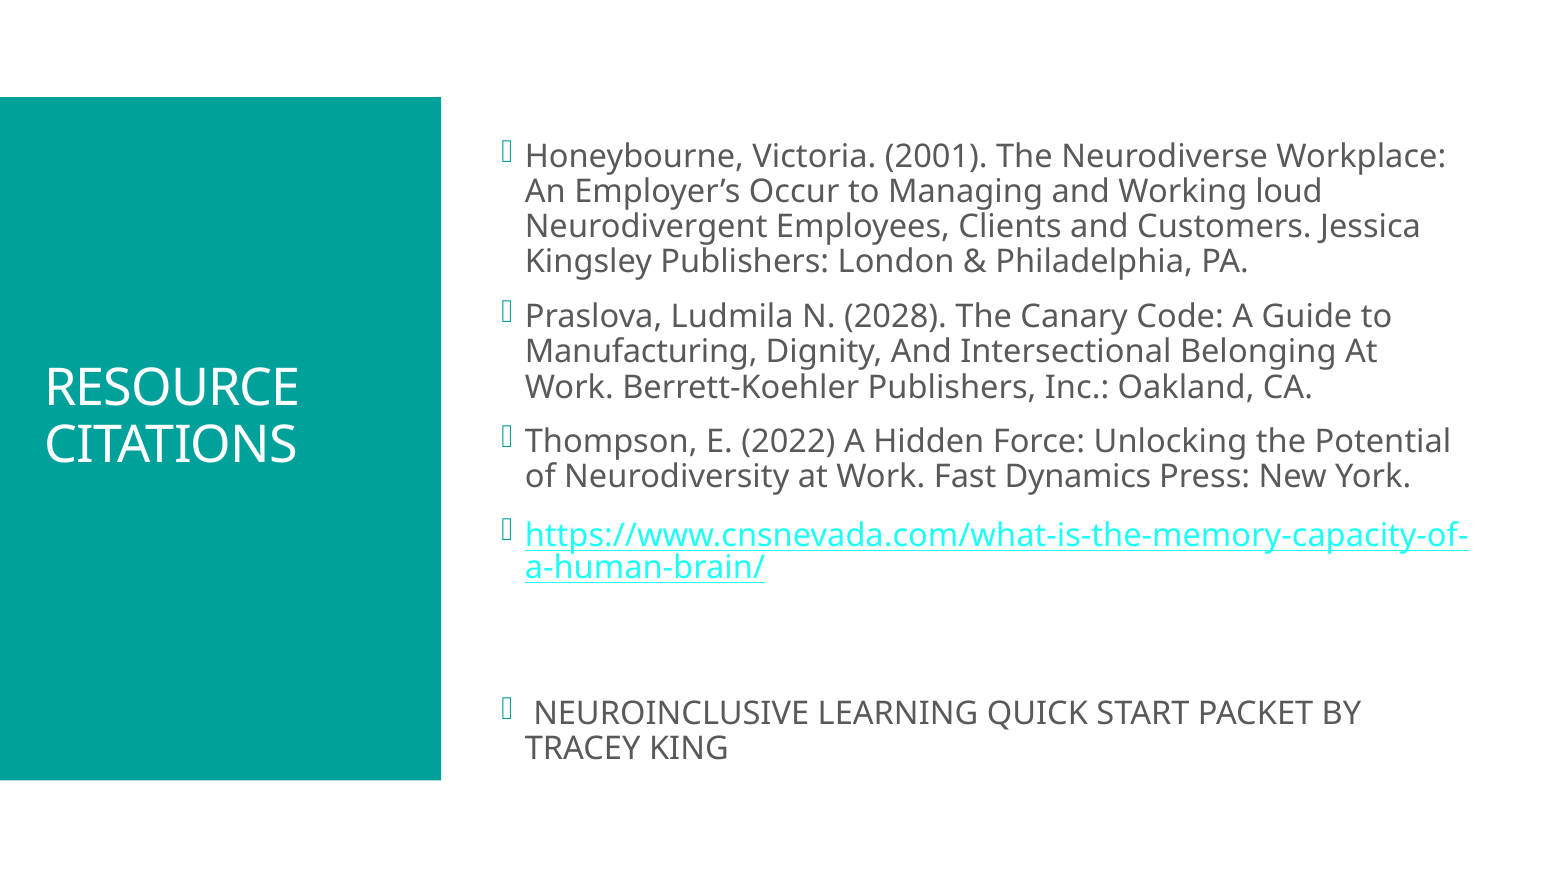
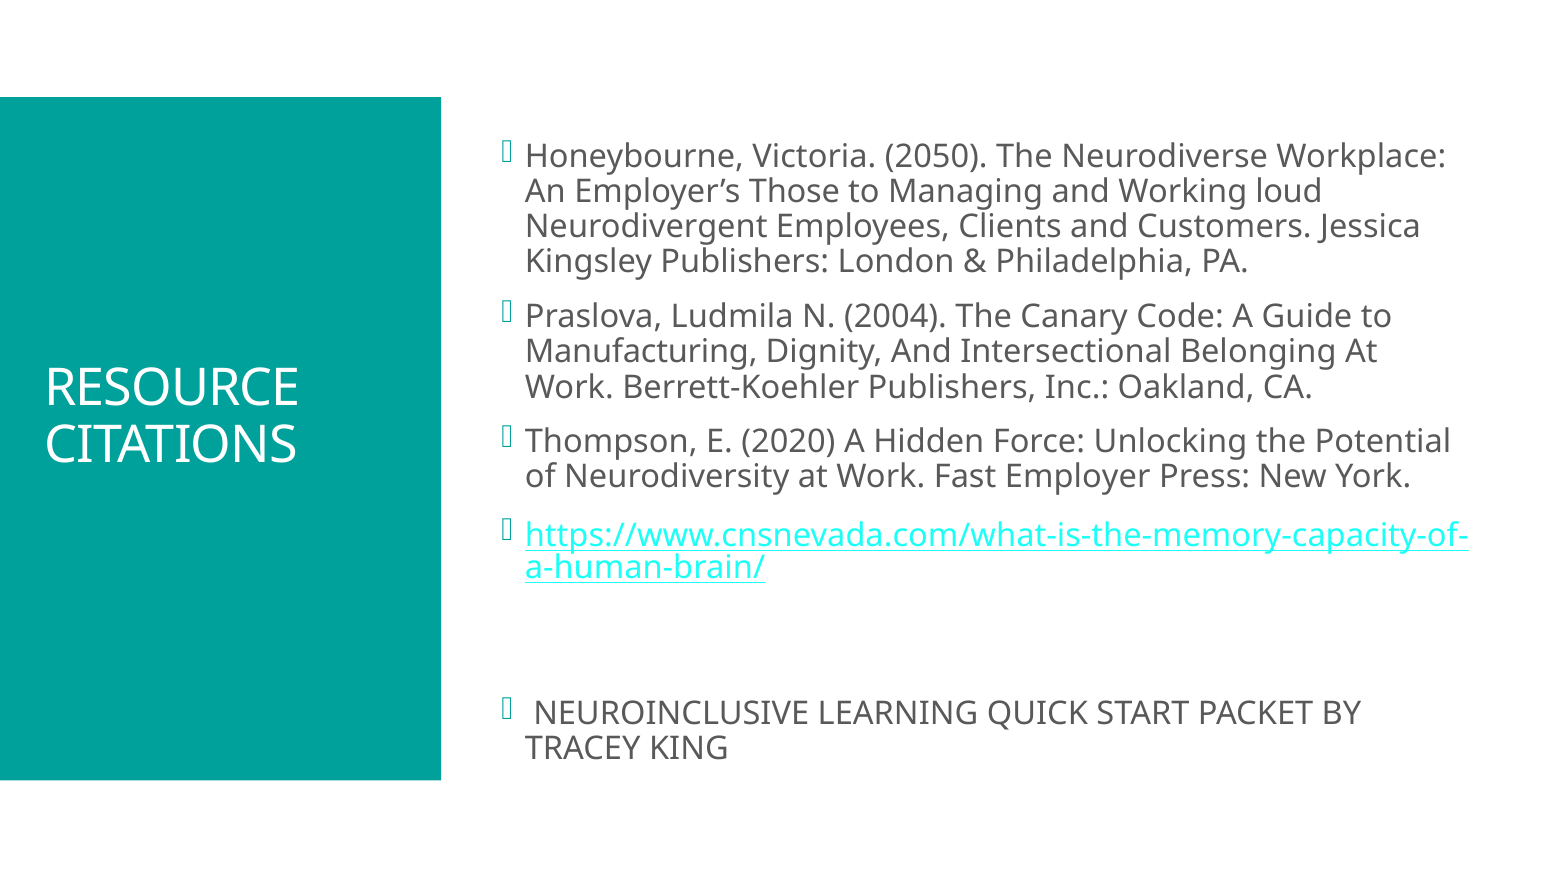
2001: 2001 -> 2050 (936, 156)
Occur: Occur -> Those (794, 192)
2028: 2028 -> 2004 (896, 317)
2022: 2022 -> 2020 (788, 442)
Dynamics: Dynamics -> Employer (1078, 477)
